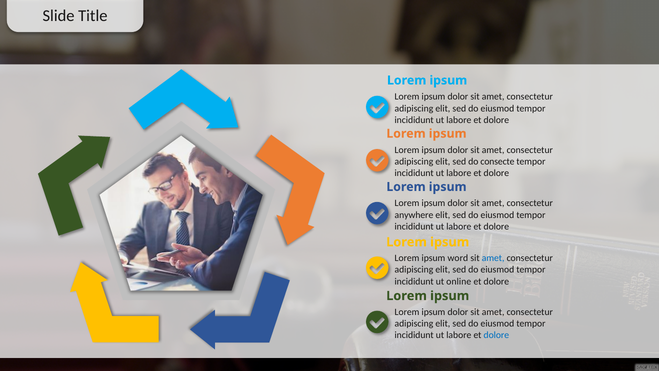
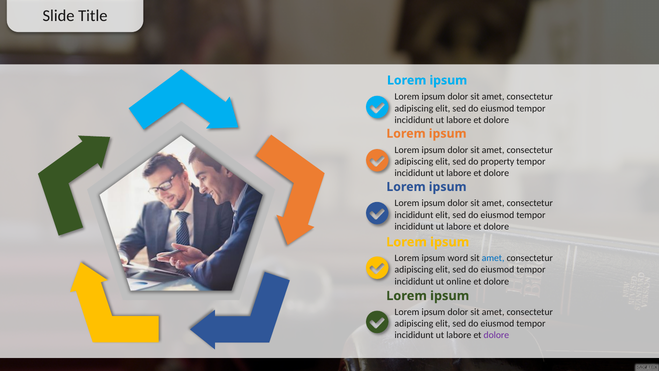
consecte: consecte -> property (497, 161)
anywhere: anywhere -> incididunt (414, 215)
dolore colour: blue -> purple (496, 335)
